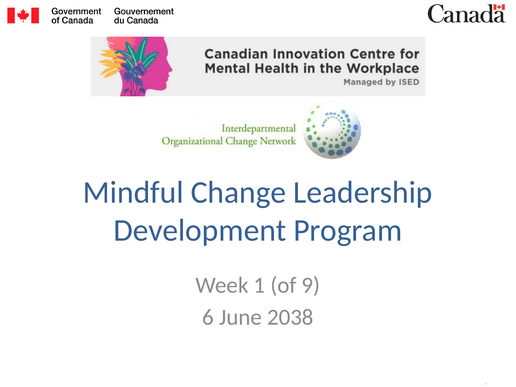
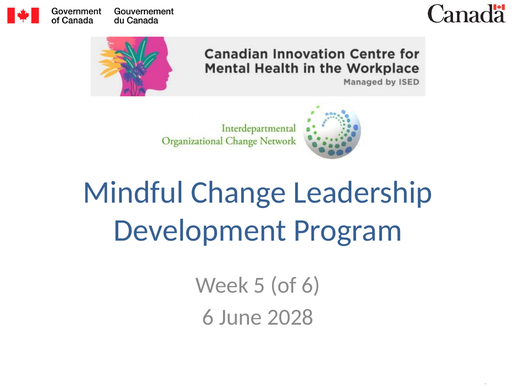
1: 1 -> 5 (259, 285)
of 9: 9 -> 6 (311, 285)
2038: 2038 -> 2028 (290, 317)
